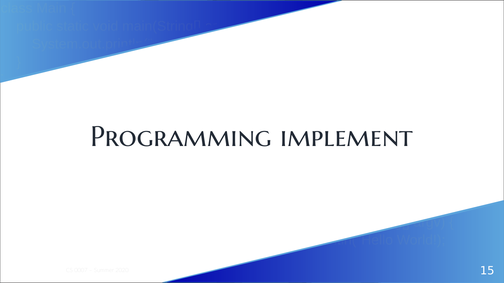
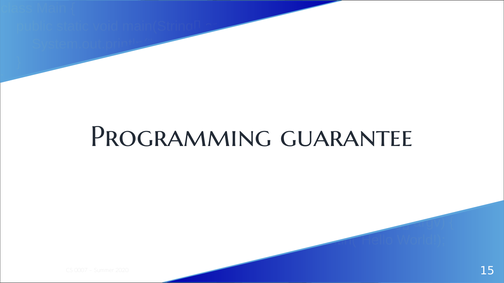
implement: implement -> guarantee (347, 137)
